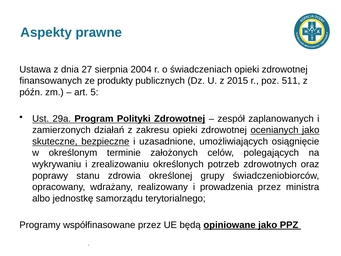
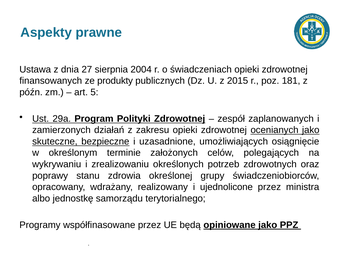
511: 511 -> 181 (291, 81)
prowadzenia: prowadzenia -> ujednolicone (226, 187)
